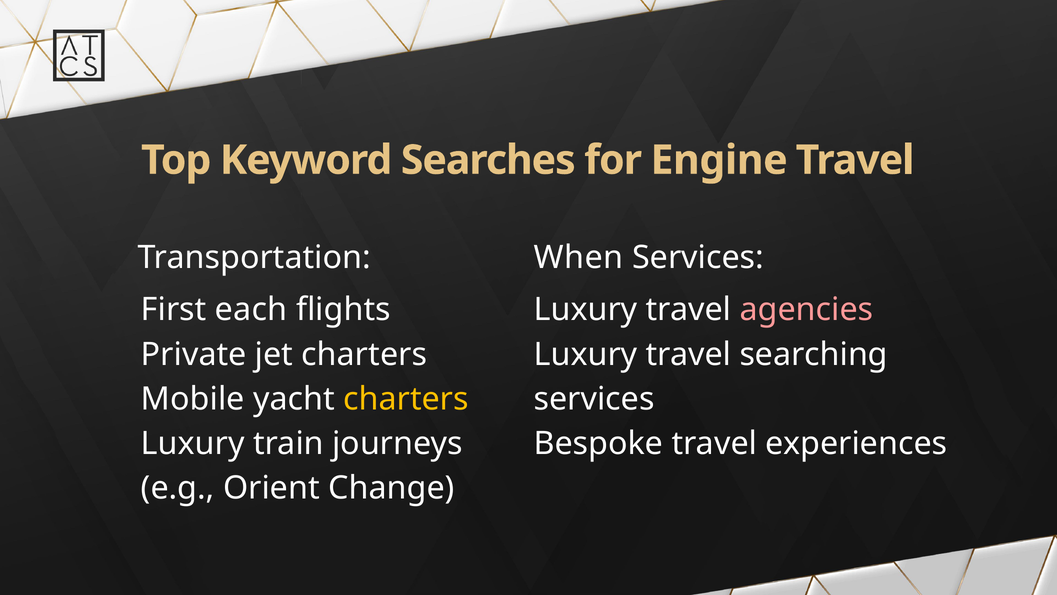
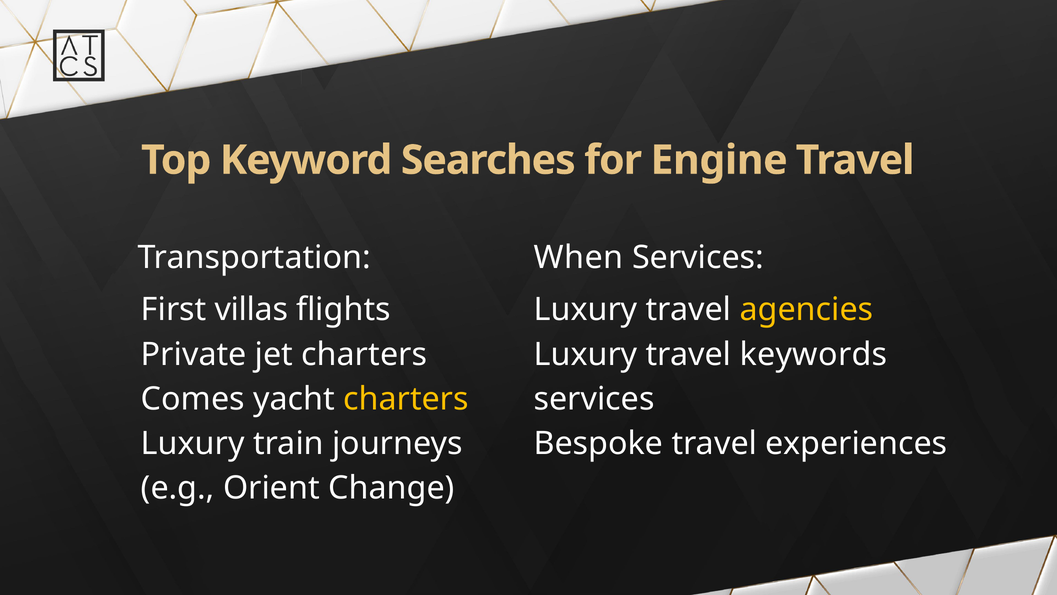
agencies colour: pink -> yellow (806, 310)
each: each -> villas (251, 310)
searching: searching -> keywords (813, 354)
Mobile: Mobile -> Comes (193, 399)
